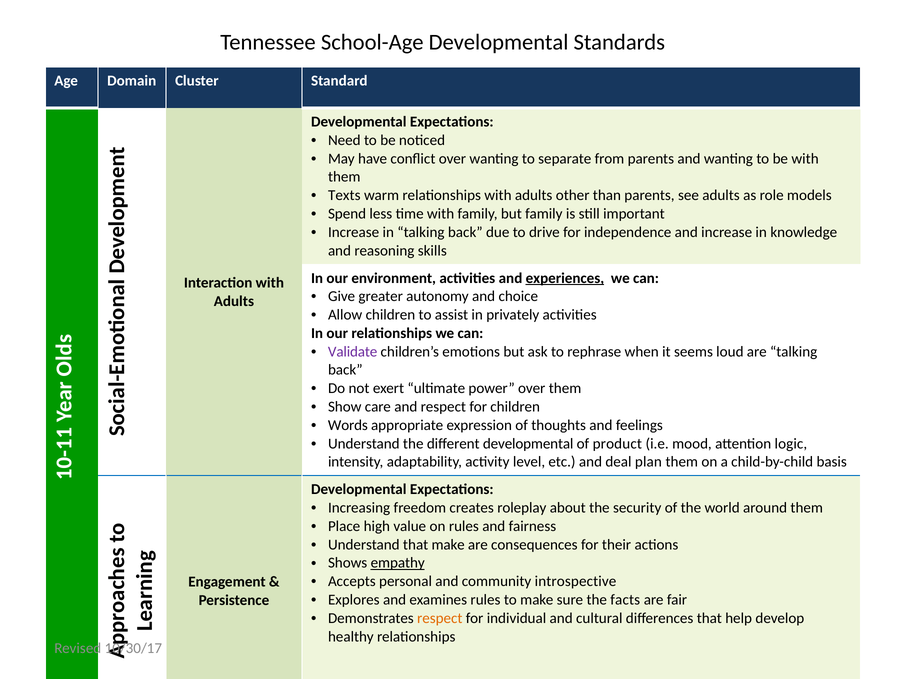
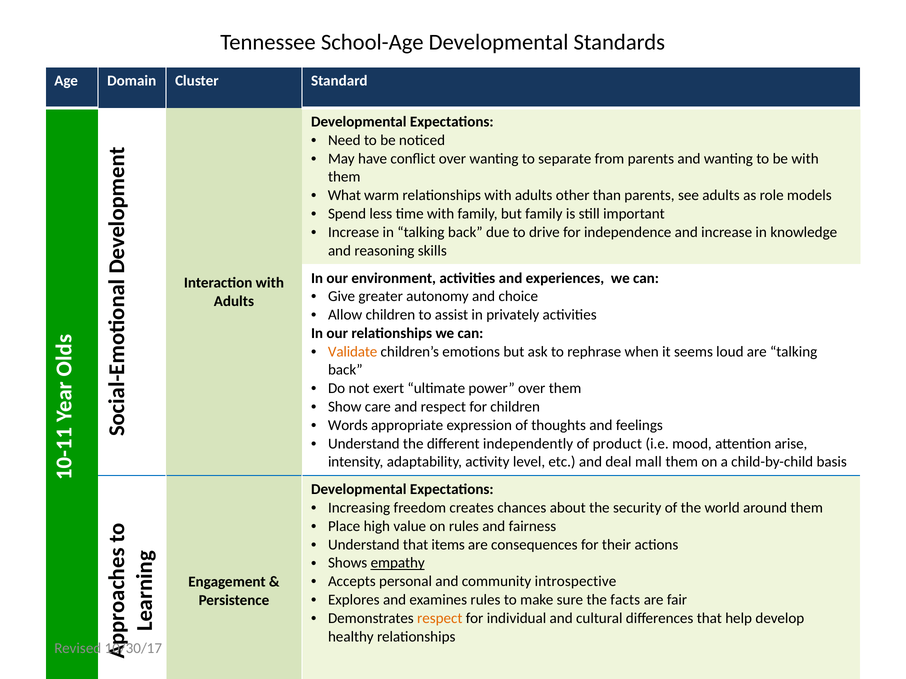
Texts: Texts -> What (344, 196)
experiences underline: present -> none (565, 278)
Validate colour: purple -> orange (353, 352)
different developmental: developmental -> independently (528, 444)
logic: logic -> arise (791, 444)
plan: plan -> mall (648, 462)
roleplay: roleplay -> chances (522, 508)
that make: make -> items (448, 545)
